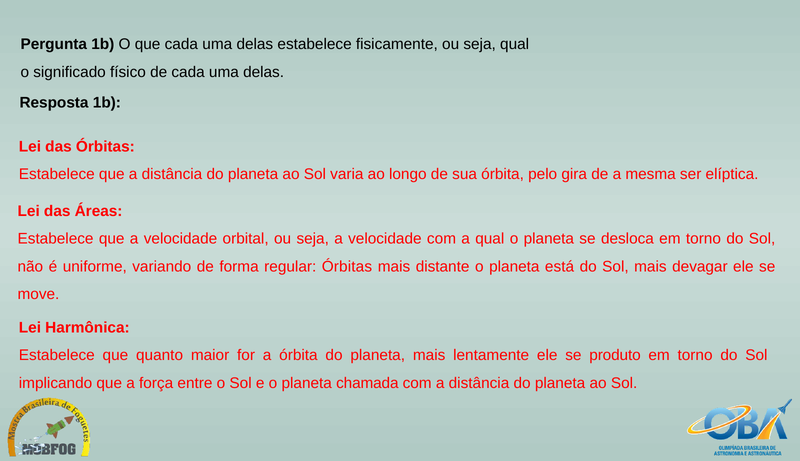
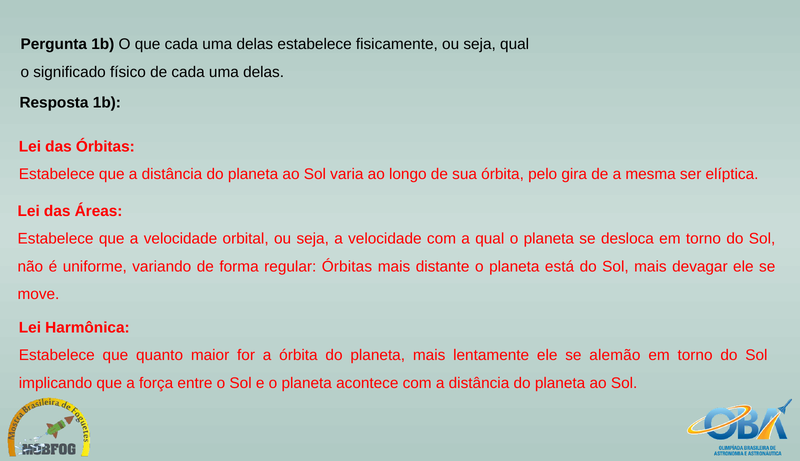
produto: produto -> alemão (615, 355)
chamada: chamada -> acontece (367, 383)
